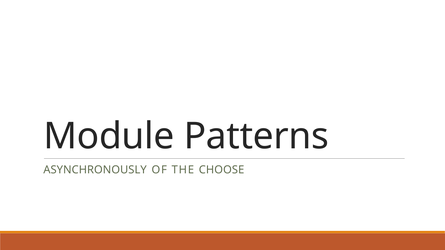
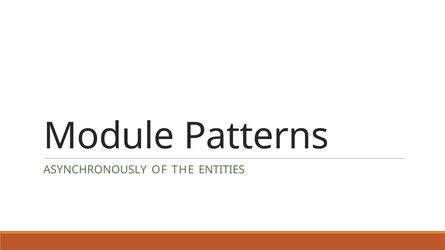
CHOOSE: CHOOSE -> ENTITIES (222, 170)
